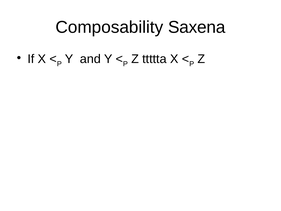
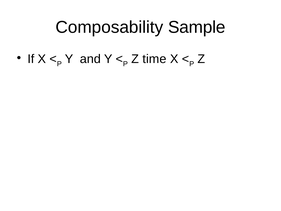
Saxena: Saxena -> Sample (197, 27)
ttttta: ttttta -> time (154, 59)
